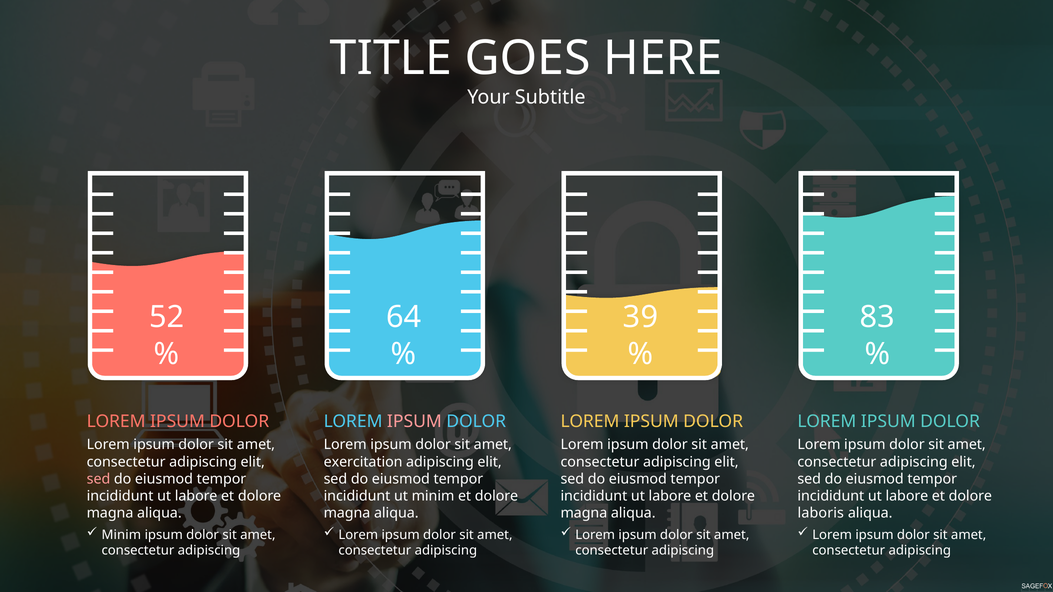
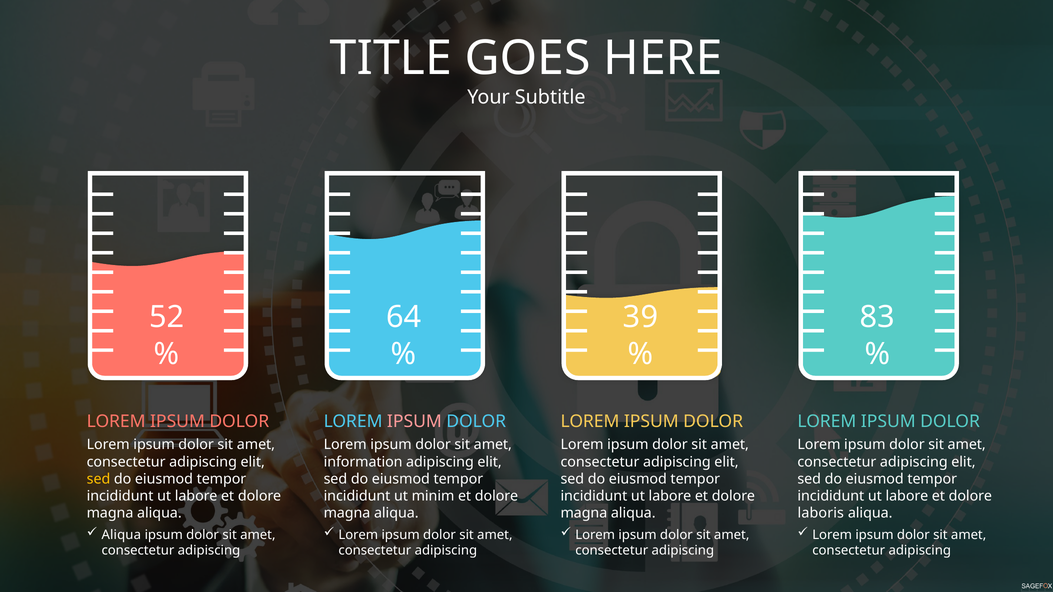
exercitation: exercitation -> information (363, 462)
sed colour: pink -> yellow (99, 479)
Minim: Minim -> Aliqua (121, 535)
